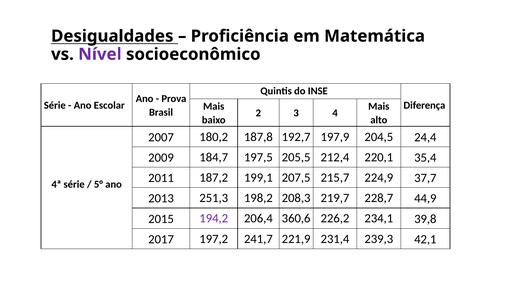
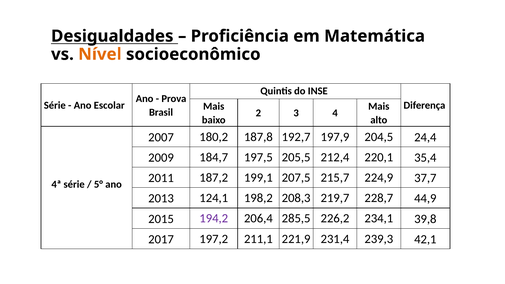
Nível colour: purple -> orange (100, 54)
251,3: 251,3 -> 124,1 (214, 198)
360,6: 360,6 -> 285,5 (296, 219)
241,7: 241,7 -> 211,1 (258, 239)
